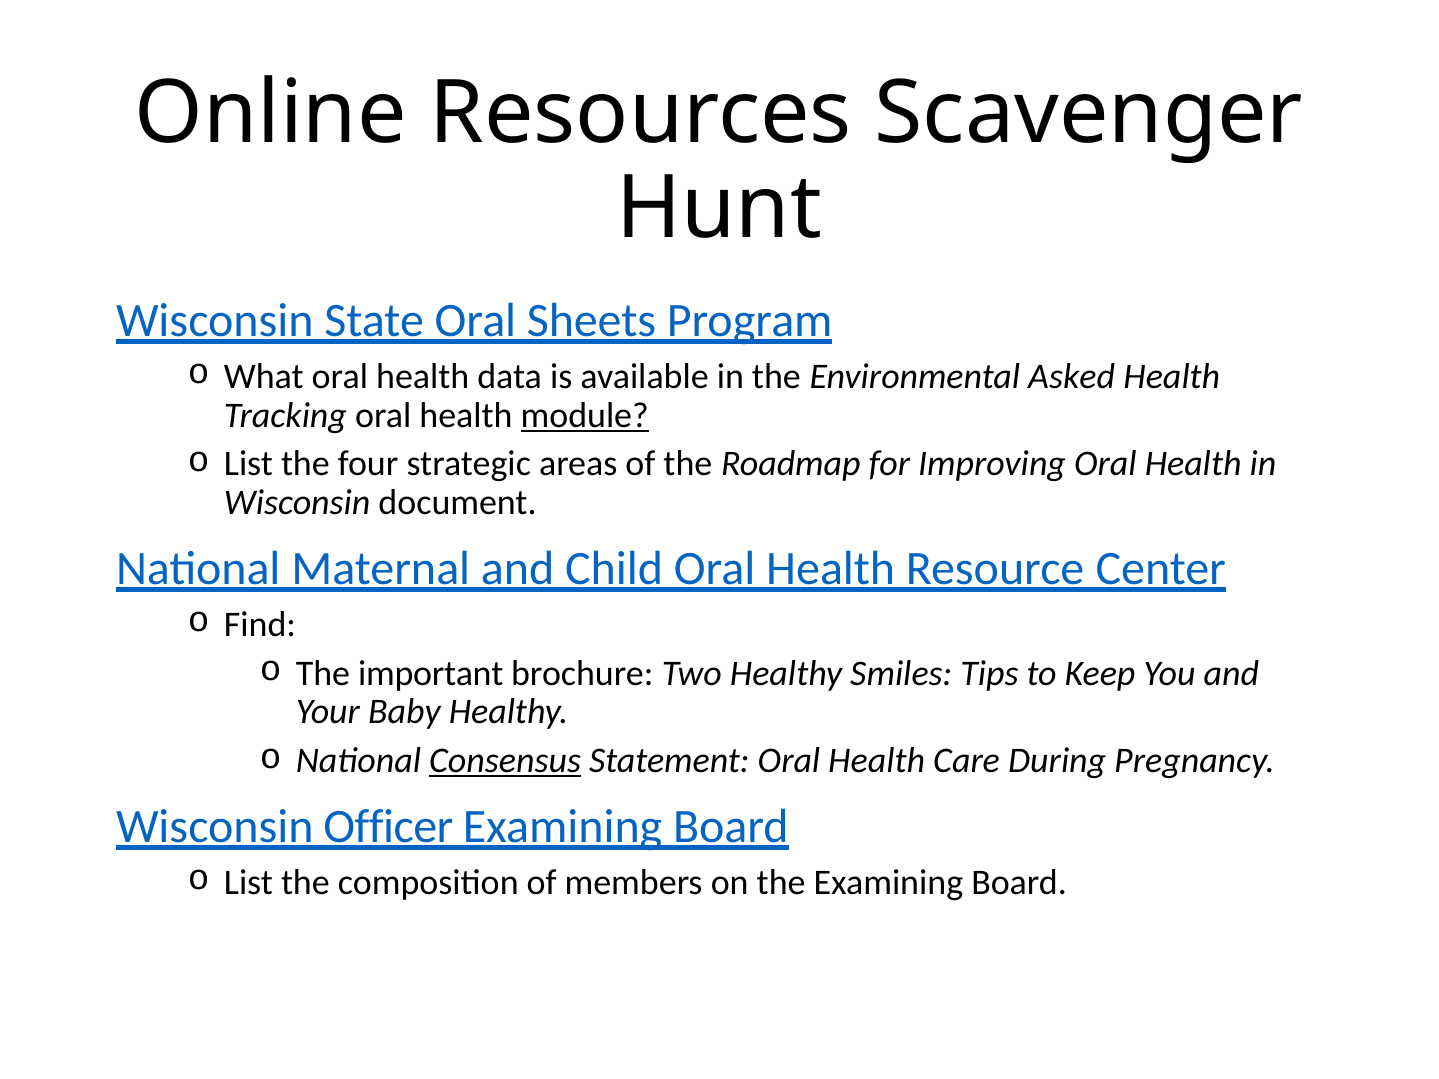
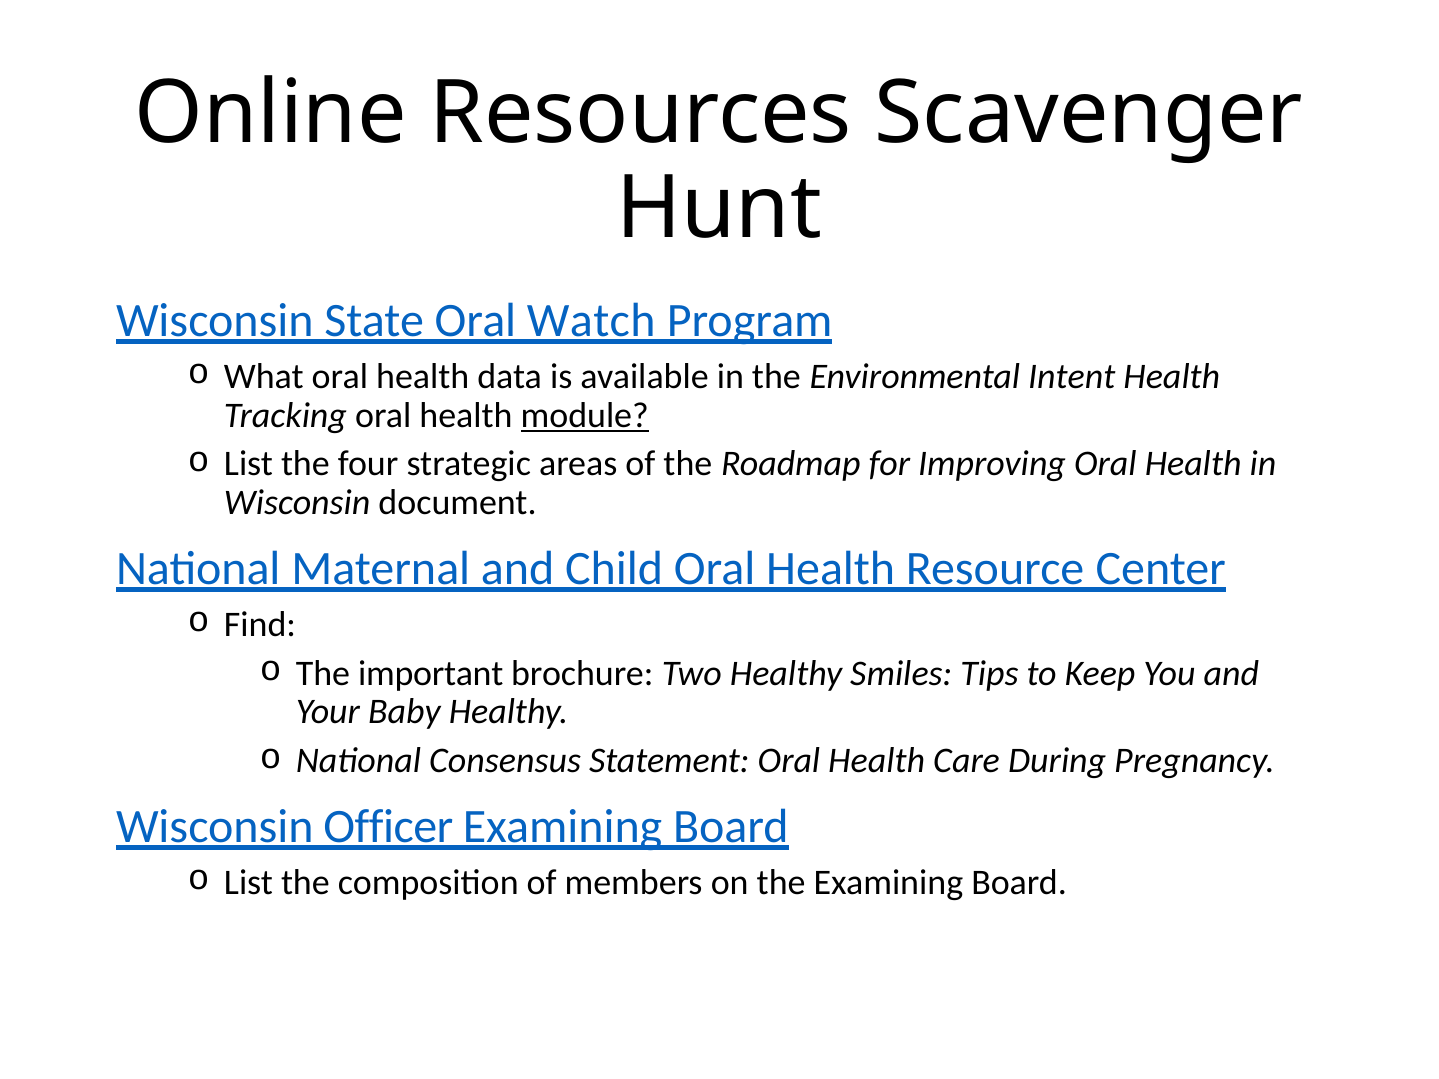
Sheets: Sheets -> Watch (591, 321)
Asked: Asked -> Intent (1072, 376)
Consensus underline: present -> none (505, 761)
